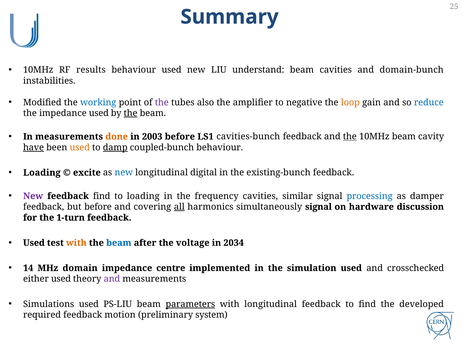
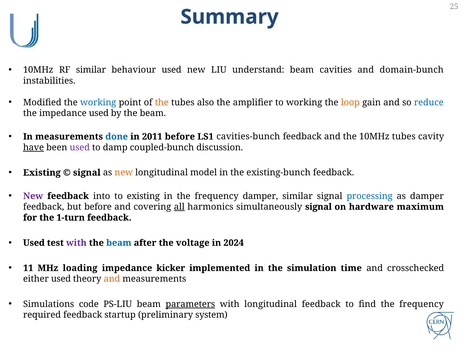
RF results: results -> similar (91, 70)
the colour: purple -> orange (162, 102)
to negative: negative -> working (304, 102)
the underline: present -> none (131, 113)
done colour: orange -> blue (117, 137)
2003: 2003 -> 2011 (152, 137)
the underline: present -> none (350, 137)
10MHz beam: beam -> tubes (404, 137)
used colour: orange -> purple (80, 148)
damp underline: present -> none (115, 148)
coupled-bunch behaviour: behaviour -> discussion (220, 148)
Loading: Loading -> Existing (42, 173)
excite: excite -> signal (87, 173)
new colour: blue -> orange (124, 173)
digital: digital -> model (204, 173)
feedback find: find -> into (102, 196)
to loading: loading -> existing (143, 196)
frequency cavities: cavities -> damper (260, 196)
discussion: discussion -> maximum (420, 207)
with colour: orange -> purple (76, 243)
2034: 2034 -> 2024 (234, 243)
14: 14 -> 11 (28, 268)
domain: domain -> loading (80, 268)
centre: centre -> kicker (171, 268)
simulation used: used -> time (351, 268)
and colour: purple -> orange (112, 279)
Simulations used: used -> code (89, 304)
find the developed: developed -> frequency (422, 304)
motion: motion -> startup (120, 315)
